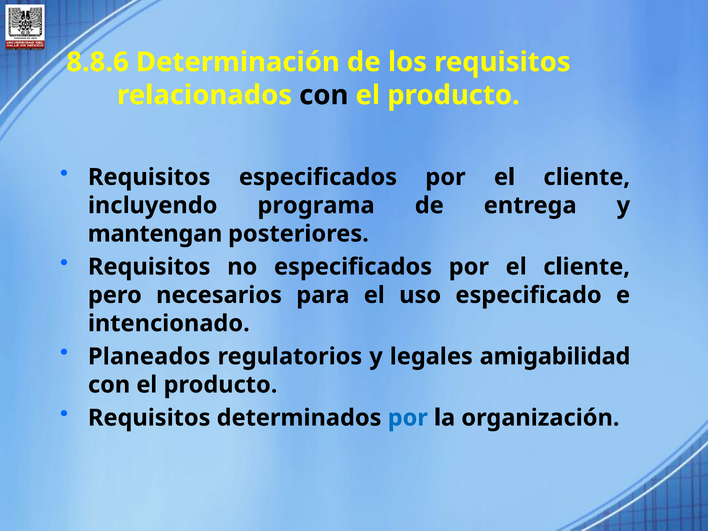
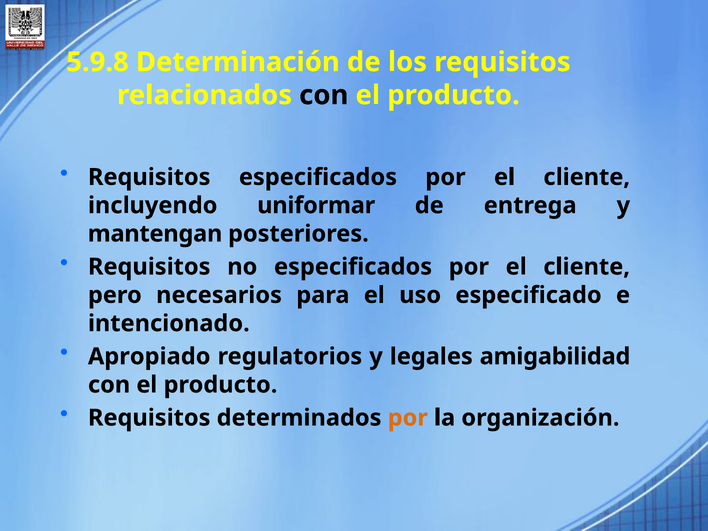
8.8.6: 8.8.6 -> 5.9.8 (98, 62)
programa: programa -> uniformar (316, 205)
Planeados: Planeados -> Apropiado (149, 356)
por colour: blue -> orange (408, 418)
